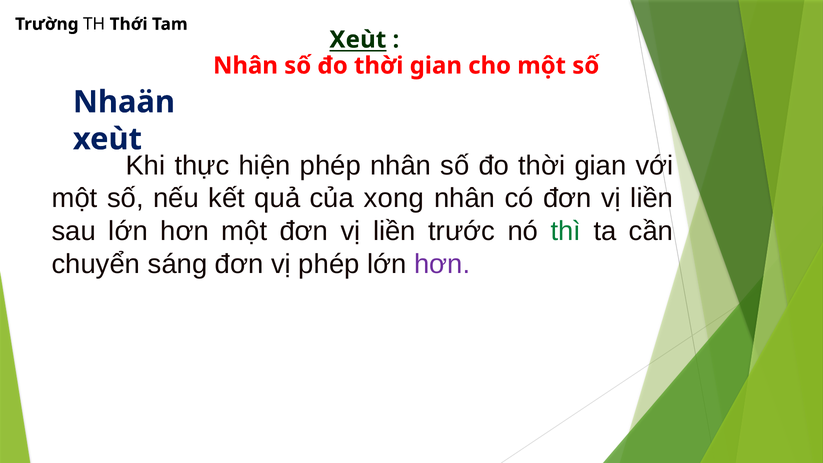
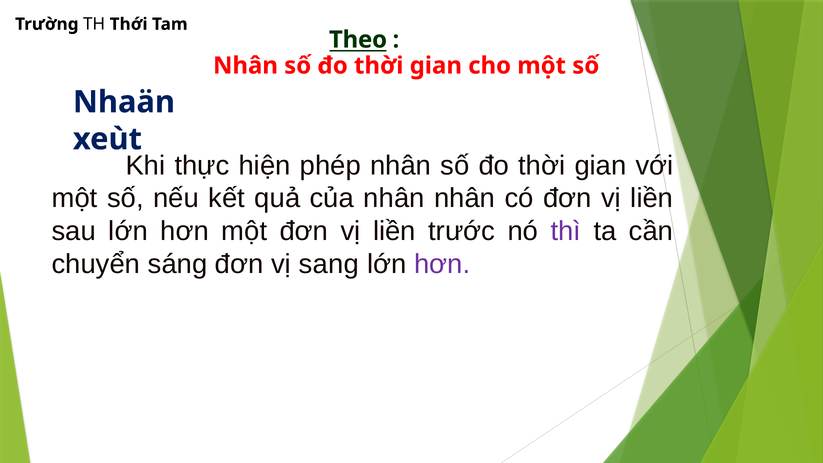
Xeùt: Xeùt -> Theo (358, 40)
của xong: xong -> nhân (394, 198)
thì colour: green -> purple (566, 231)
vị phép: phép -> sang (329, 264)
